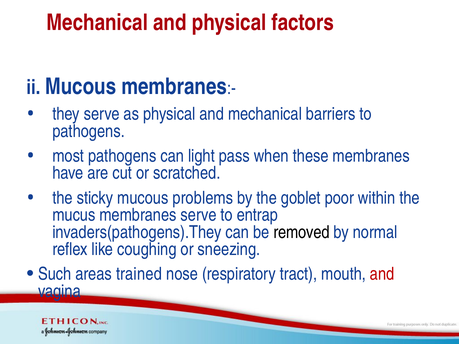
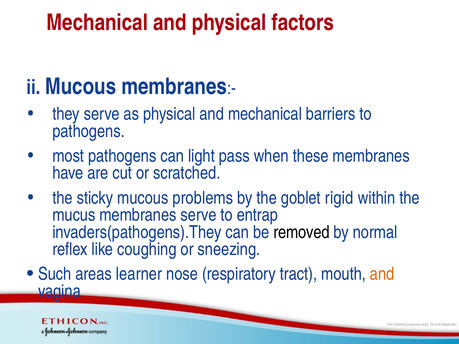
poor: poor -> rigid (339, 198)
trained: trained -> learner (139, 274)
and colour: red -> orange (382, 274)
